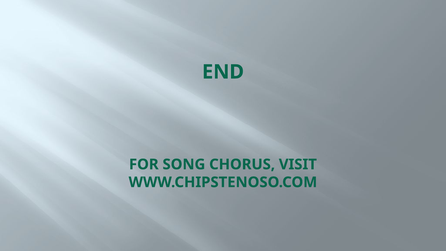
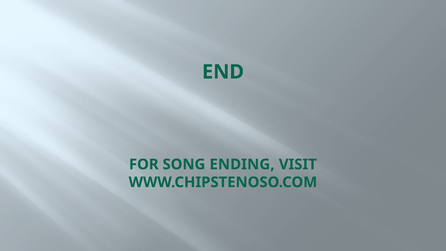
CHORUS: CHORUS -> ENDING (242, 164)
